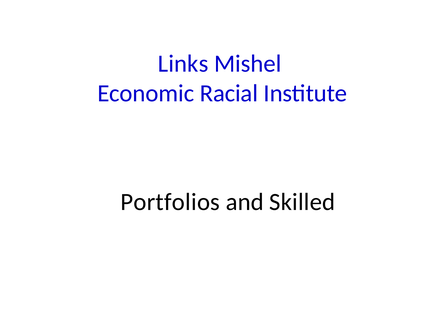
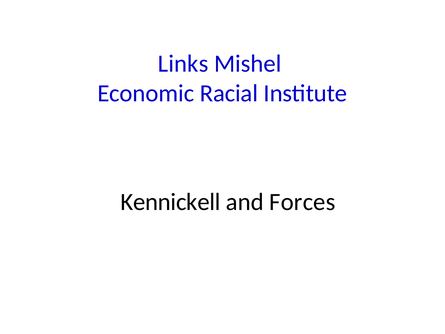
Portfolios: Portfolios -> Kennickell (170, 202)
Skilled: Skilled -> Forces (302, 202)
